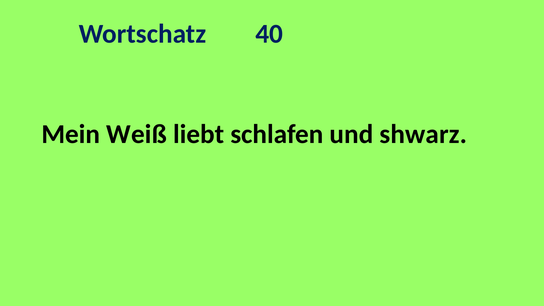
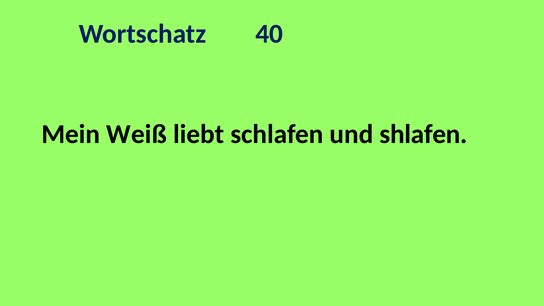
shwarz: shwarz -> shlafen (424, 134)
